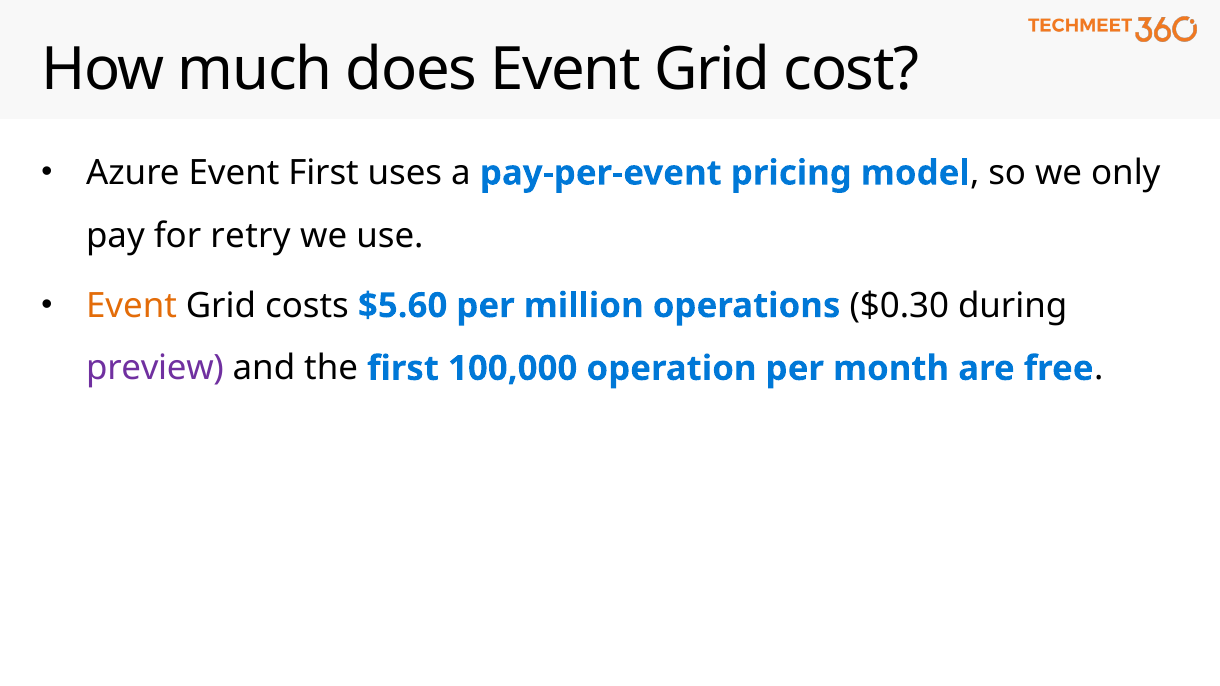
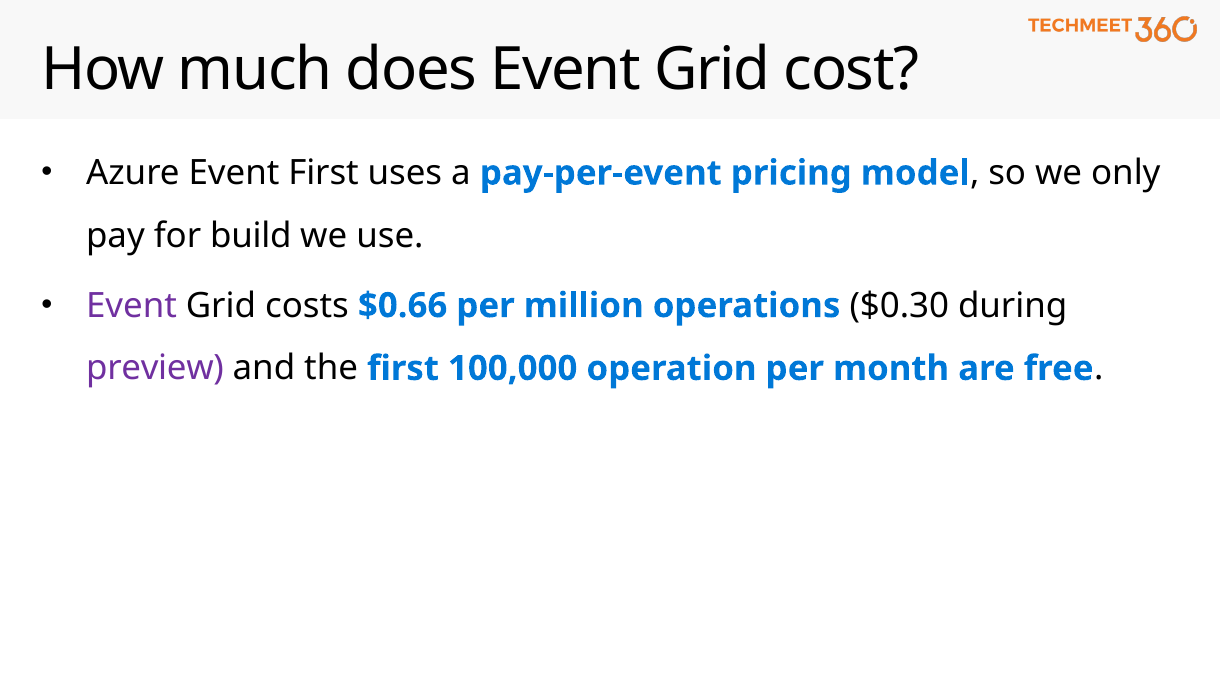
retry: retry -> build (251, 236)
Event colour: orange -> purple (132, 306)
$5.60: $5.60 -> $0.66 (403, 306)
